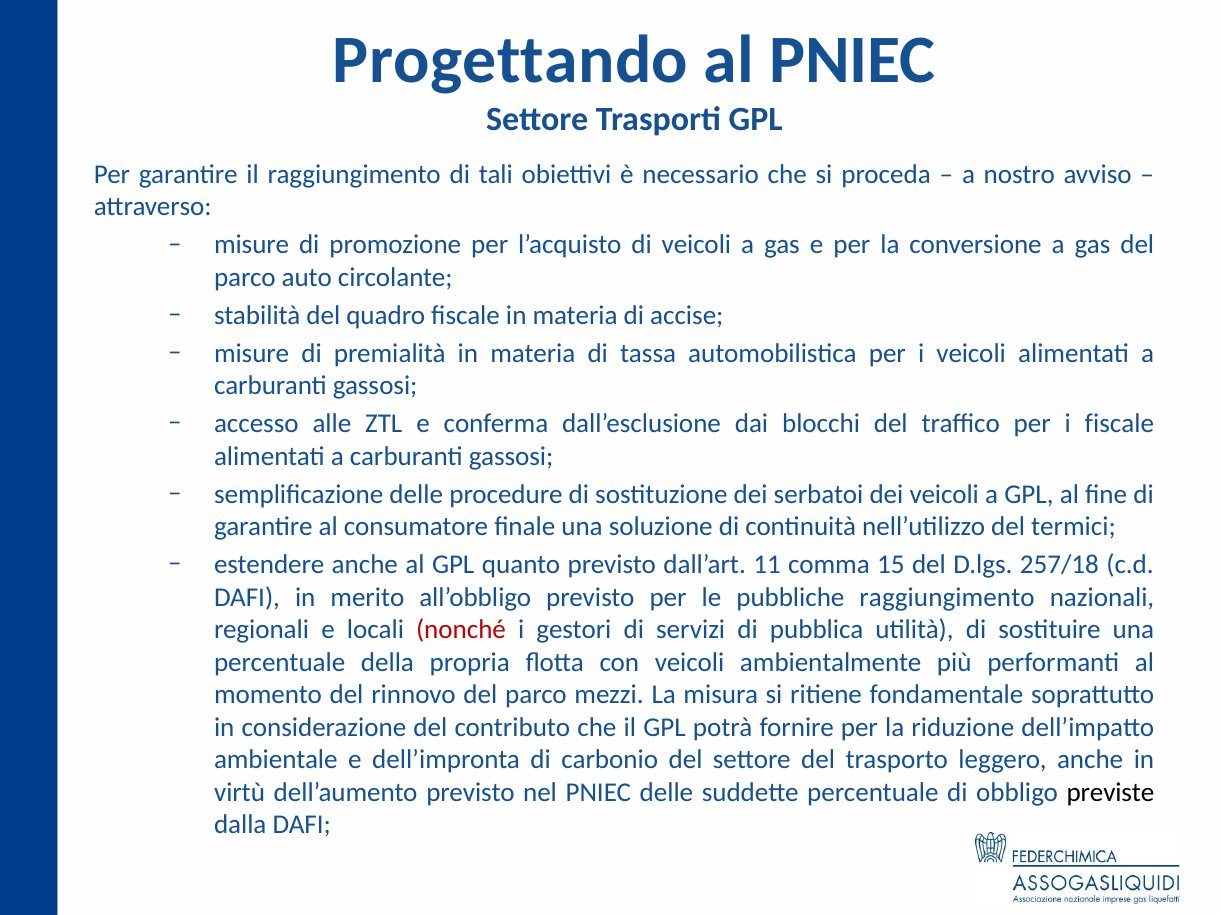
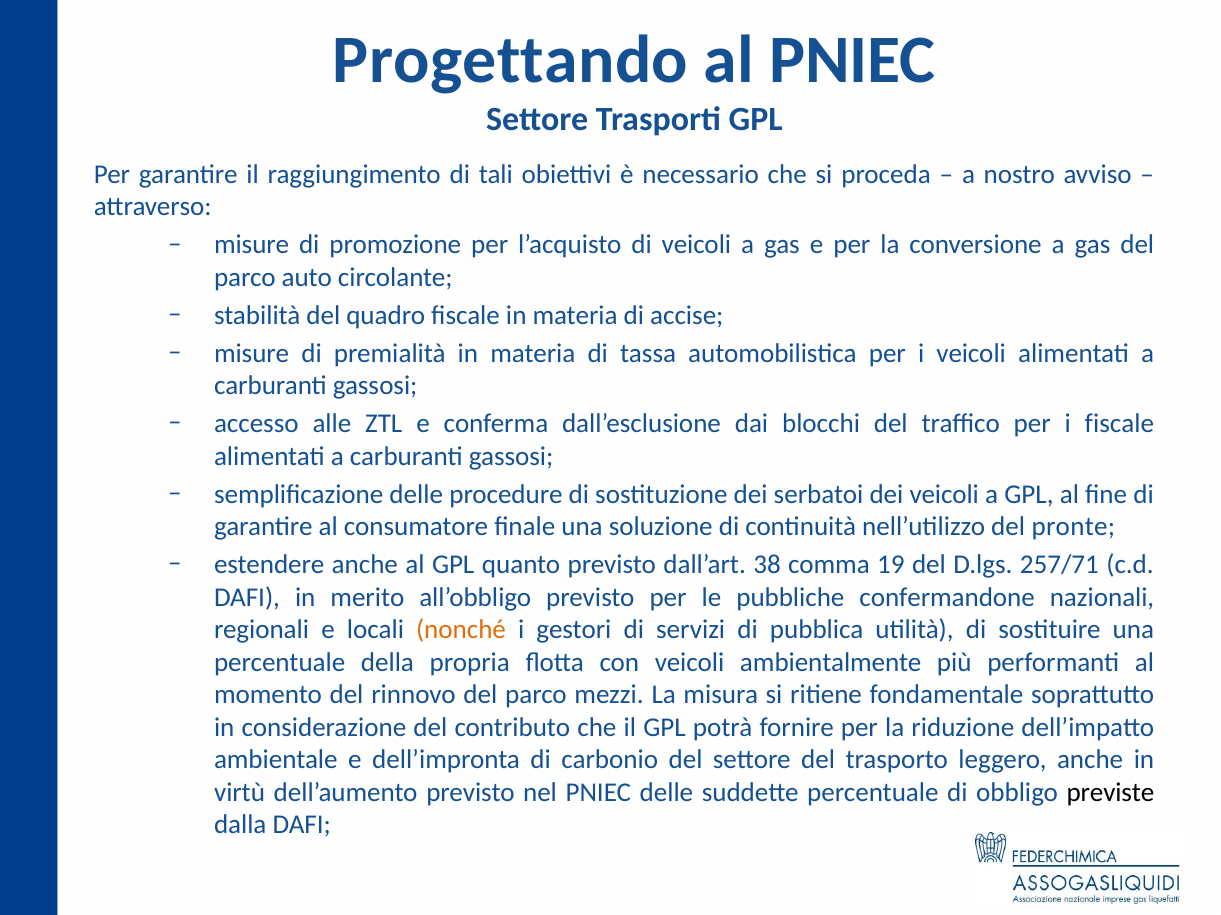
termici: termici -> pronte (1073, 527)
11: 11 -> 38 (767, 565)
15: 15 -> 19 (891, 565)
257/18: 257/18 -> 257/71 (1059, 565)
pubbliche raggiungimento: raggiungimento -> confermandone (947, 598)
nonché colour: red -> orange (461, 630)
